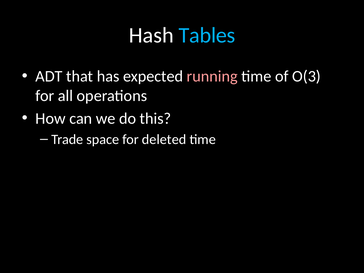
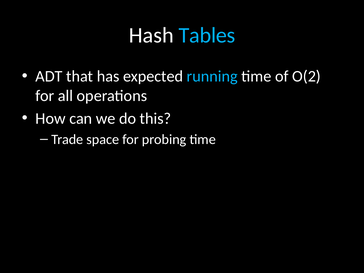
running colour: pink -> light blue (212, 76)
O(3: O(3 -> O(2 (307, 76)
deleted: deleted -> probing (164, 139)
